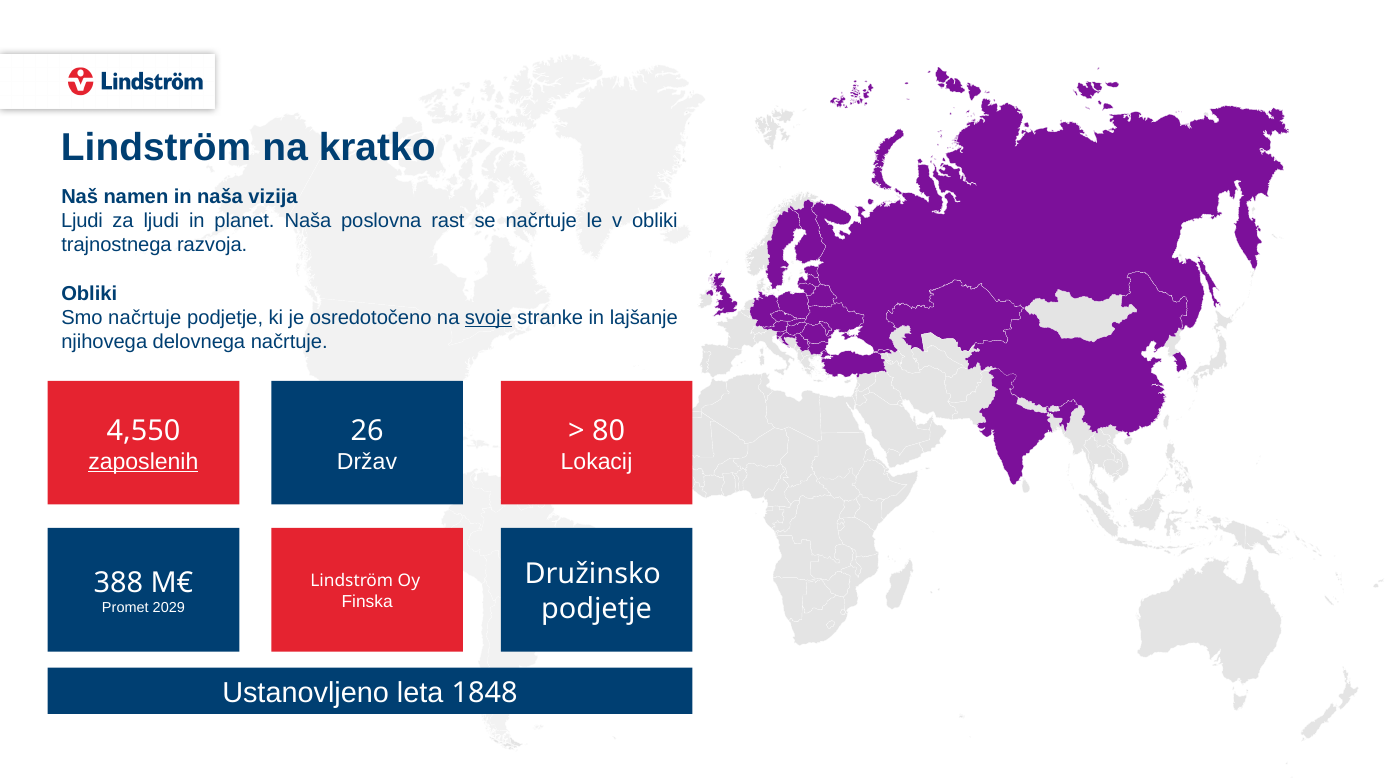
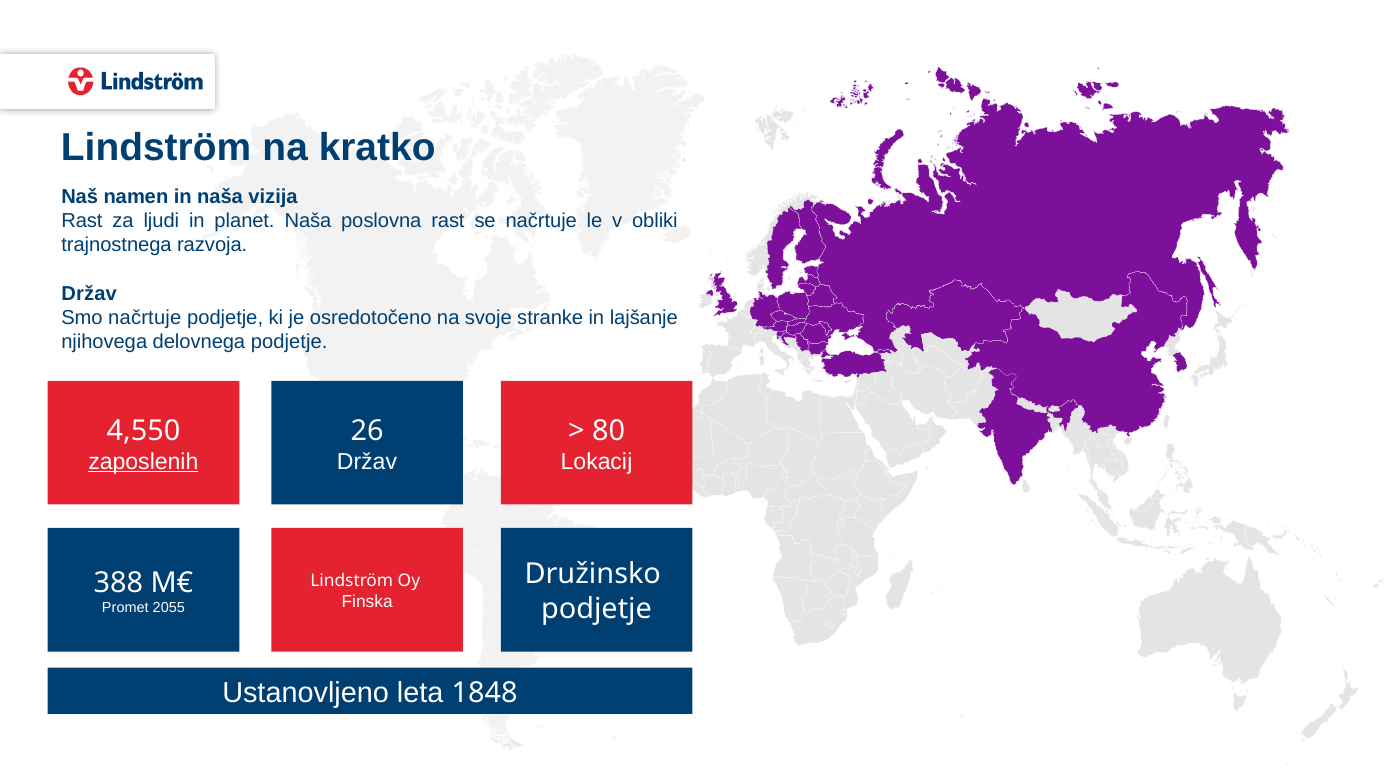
Ljudi: Ljudi -> Rast (82, 221)
Obliki: Obliki -> Držav (89, 294)
svoje underline: present -> none (488, 318)
delovnega načrtuje: načrtuje -> podjetje (289, 342)
2029: 2029 -> 2055 (169, 608)
